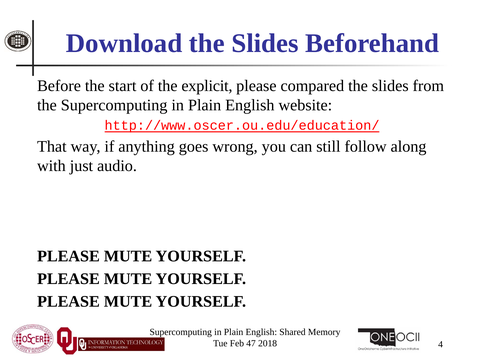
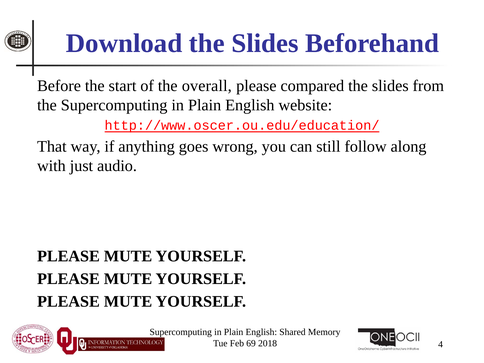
explicit: explicit -> overall (207, 86)
47: 47 -> 69 (251, 343)
